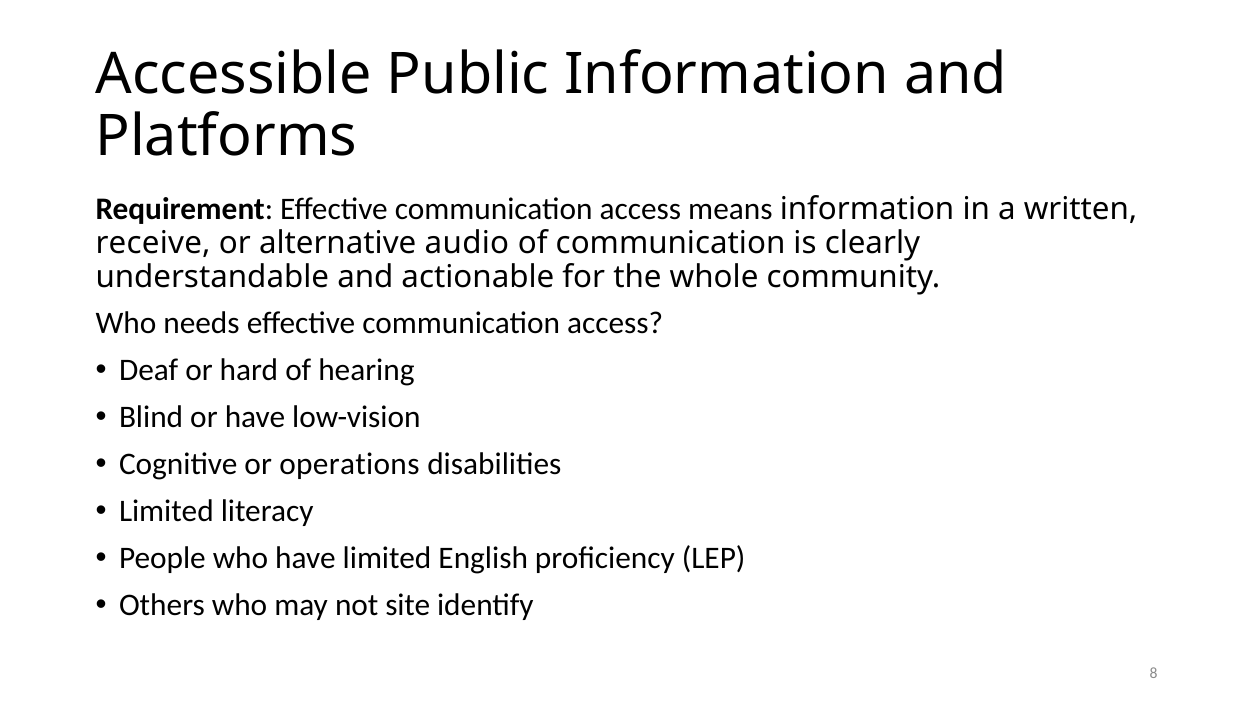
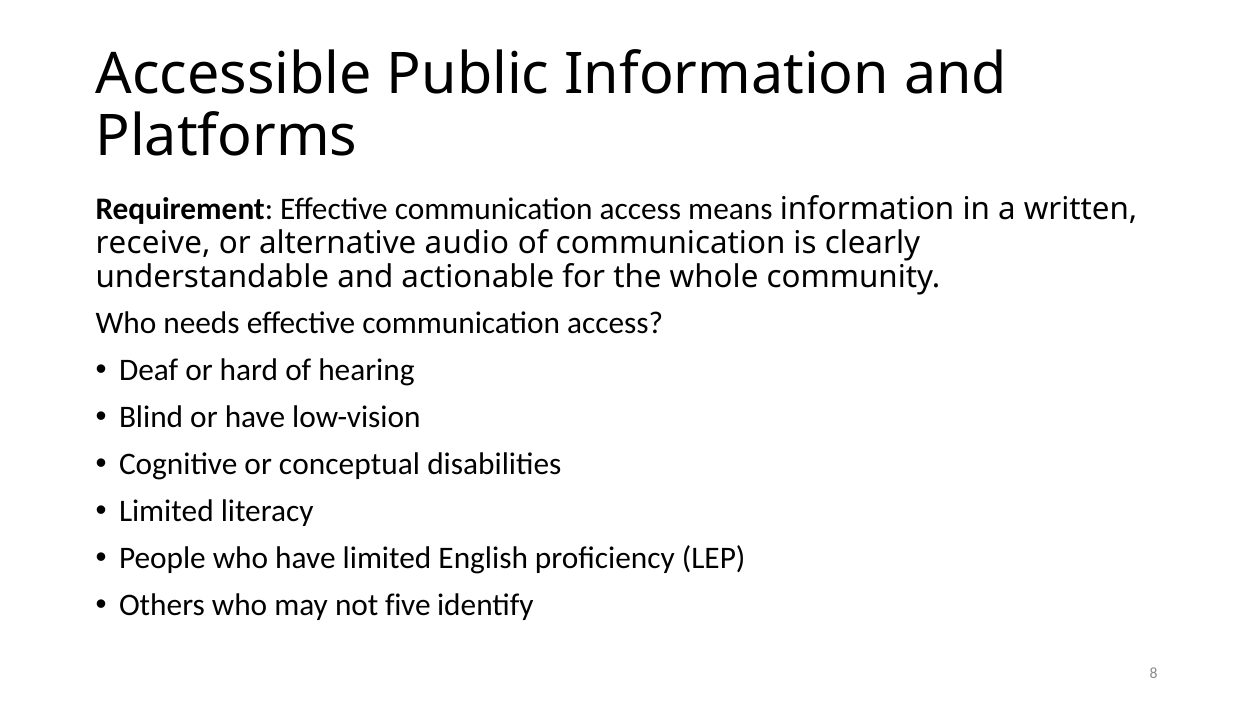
operations: operations -> conceptual (350, 464)
site: site -> five (408, 605)
